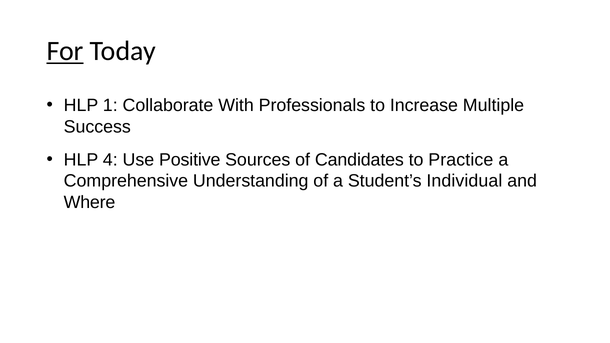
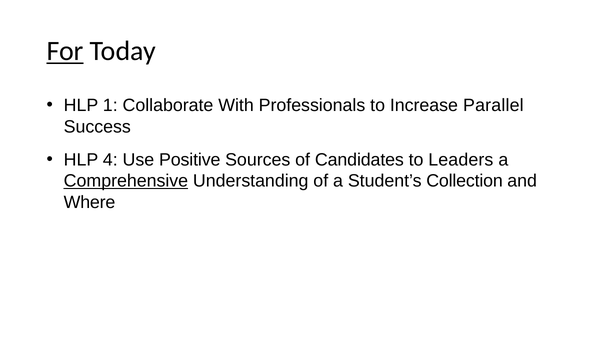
Multiple: Multiple -> Parallel (493, 106)
Practice: Practice -> Leaders (461, 160)
Comprehensive underline: none -> present (126, 181)
Individual: Individual -> Collection (465, 181)
